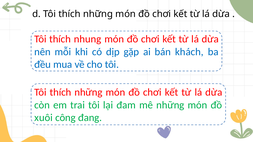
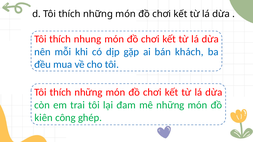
xuôi: xuôi -> kiên (44, 118)
đang: đang -> ghép (90, 118)
